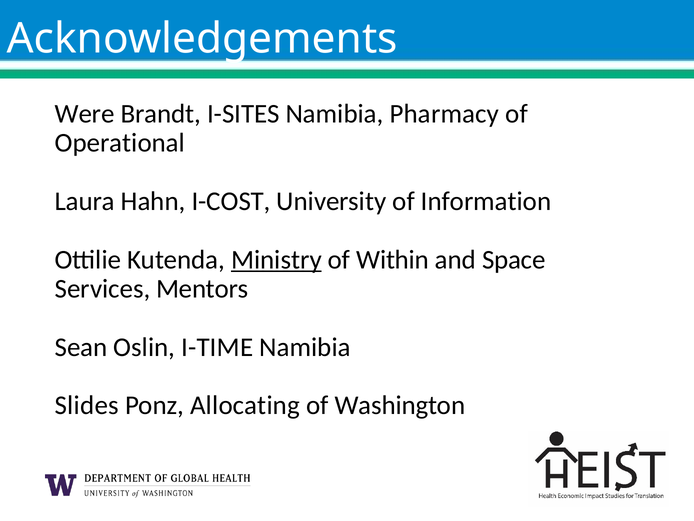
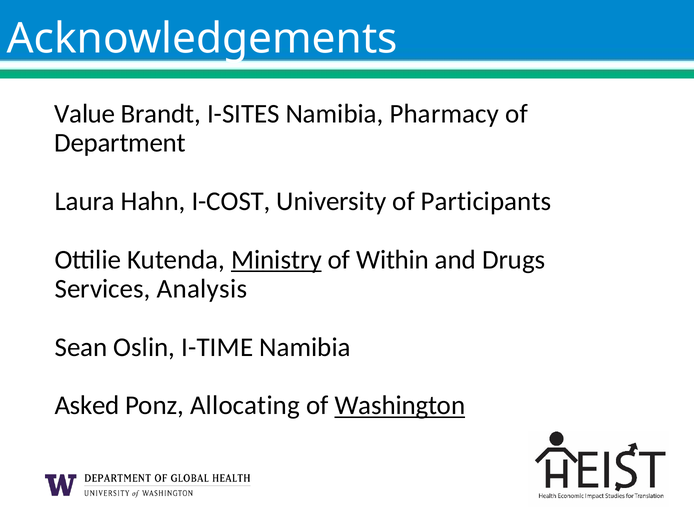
Were: Were -> Value (85, 114)
Operational: Operational -> Department (120, 143)
Information: Information -> Participants (486, 201)
Space: Space -> Drugs (514, 259)
Mentors: Mentors -> Analysis (202, 289)
Slides: Slides -> Asked (87, 405)
Washington underline: none -> present (400, 405)
